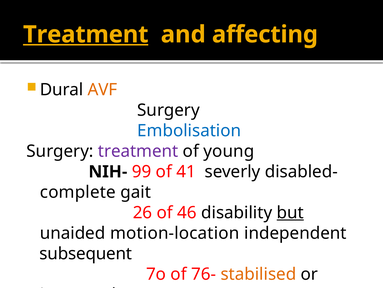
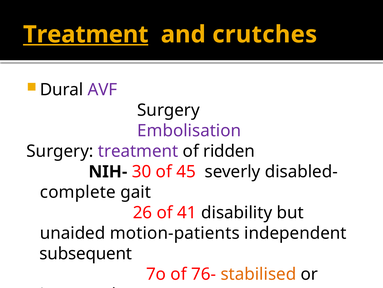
affecting: affecting -> crutches (265, 34)
AVF colour: orange -> purple (103, 90)
Embolisation colour: blue -> purple (189, 130)
young: young -> ridden (229, 151)
99: 99 -> 30 (142, 171)
41: 41 -> 45 (186, 171)
46: 46 -> 41 (187, 212)
but underline: present -> none (290, 212)
motion-location: motion-location -> motion-patients (175, 233)
